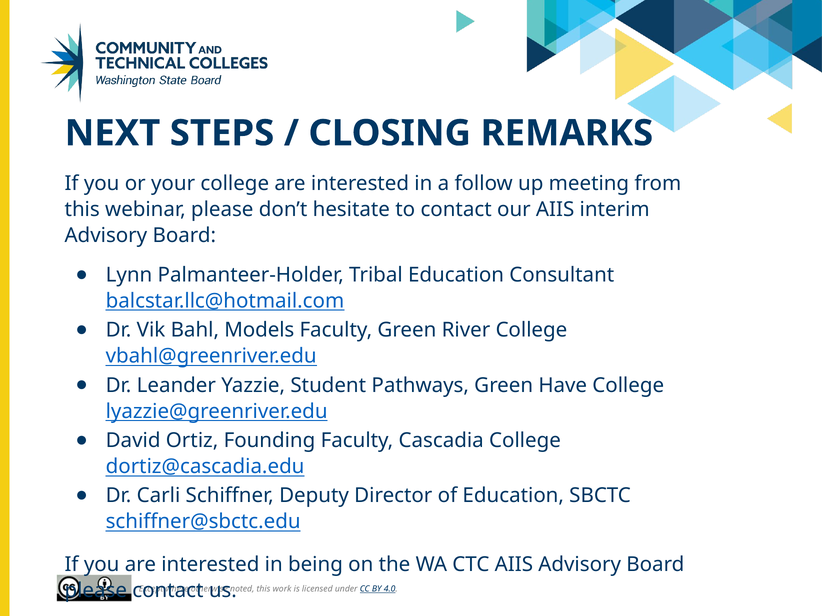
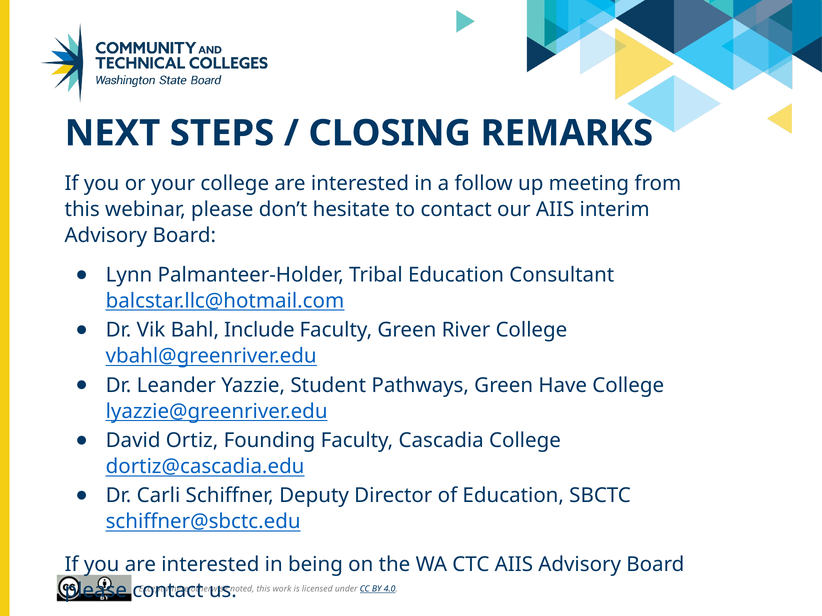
Models: Models -> Include (259, 330)
